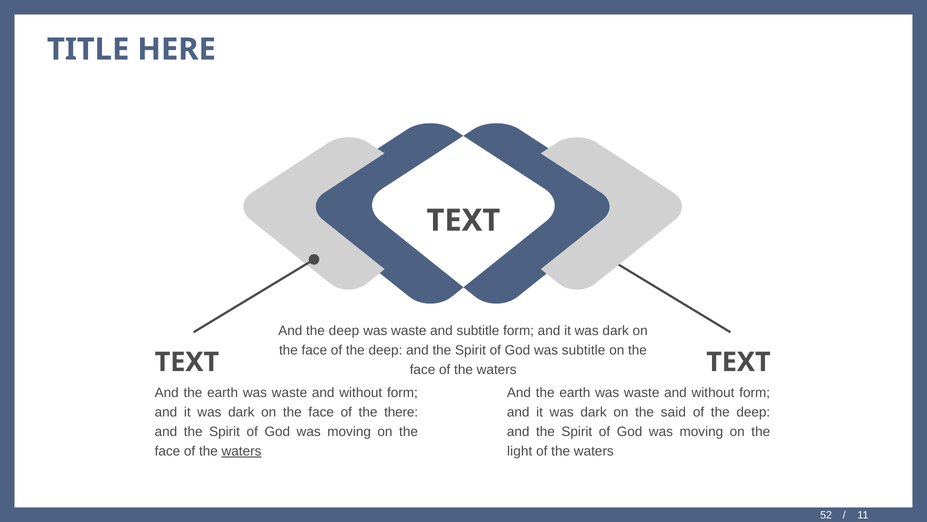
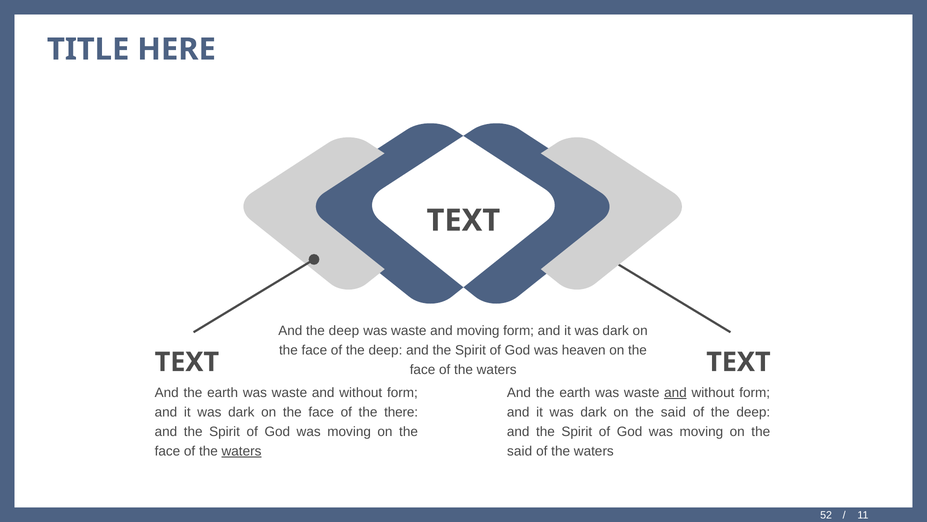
and subtitle: subtitle -> moving (478, 330)
was subtitle: subtitle -> heaven (584, 350)
and underline: none -> present (675, 392)
light: light -> said (520, 451)
